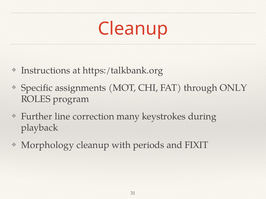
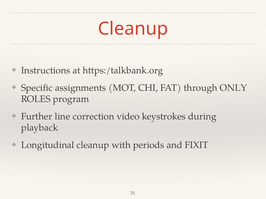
many: many -> video (128, 117)
Morphology: Morphology -> Longitudinal (48, 145)
